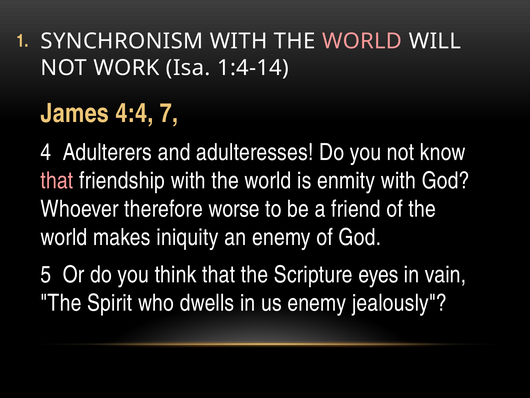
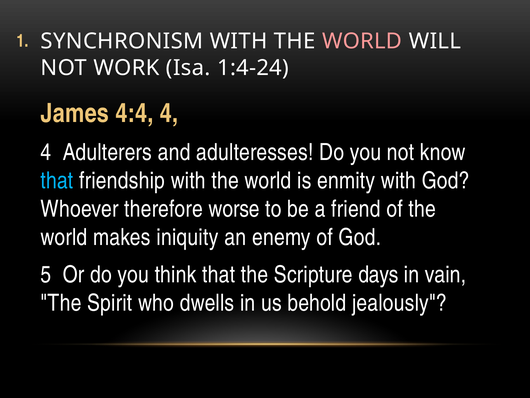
1:4-14: 1:4-14 -> 1:4-24 (253, 68)
4:4 7: 7 -> 4 (169, 113)
that colour: pink -> light blue (57, 180)
eyes: eyes -> days (378, 274)
us enemy: enemy -> behold (317, 303)
